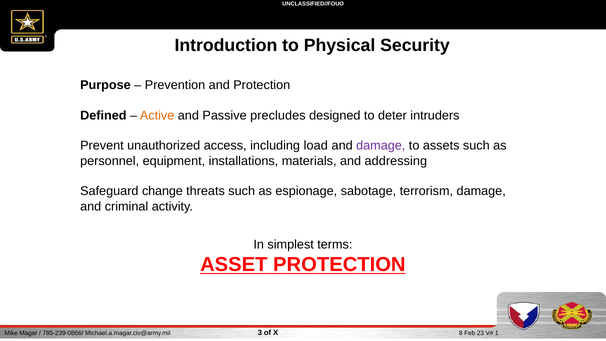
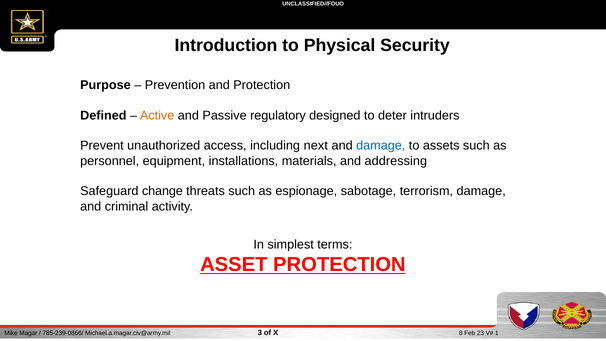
precludes: precludes -> regulatory (278, 115)
load: load -> next (316, 146)
damage colour: purple -> blue (381, 146)
